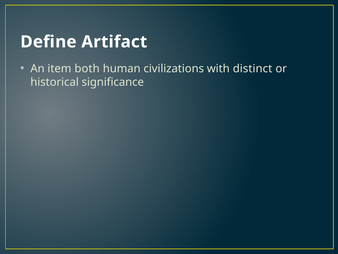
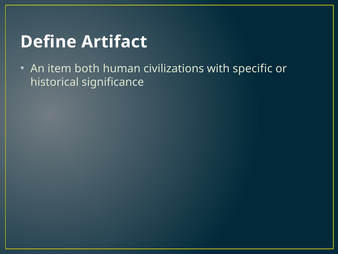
distinct: distinct -> specific (253, 68)
